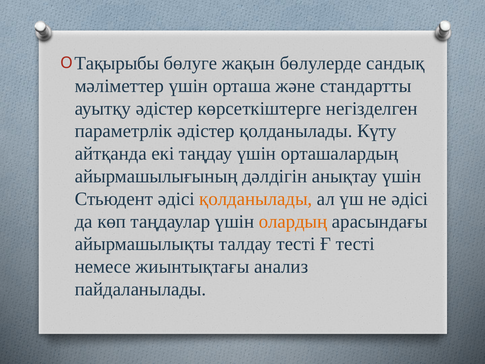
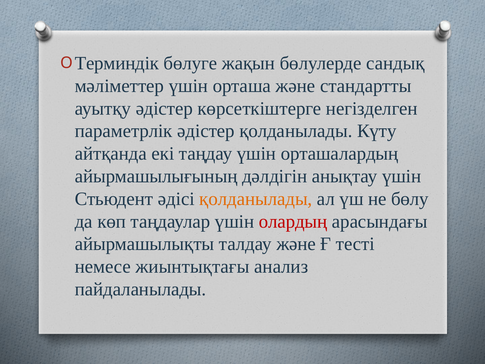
Тақырыбы: Тақырыбы -> Терминдік (117, 63)
не әдісі: әдісі -> бөлу (410, 199)
олардың colour: orange -> red (293, 221)
талдау тесті: тесті -> және (296, 244)
